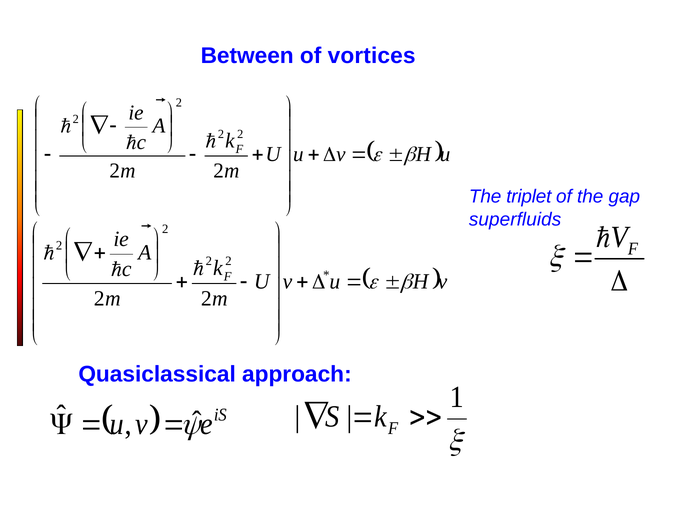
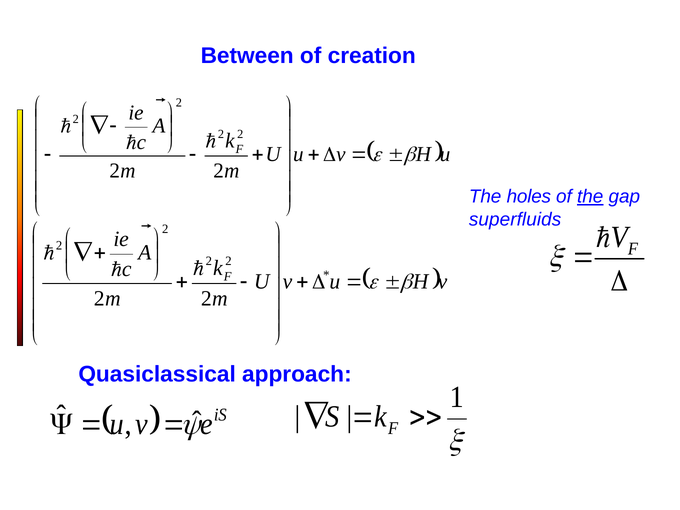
vortices: vortices -> creation (372, 56)
triplet: triplet -> holes (529, 197)
the underline: none -> present (590, 197)
